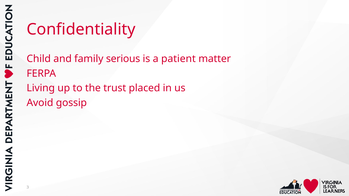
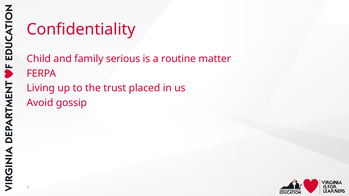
patient: patient -> routine (179, 59)
